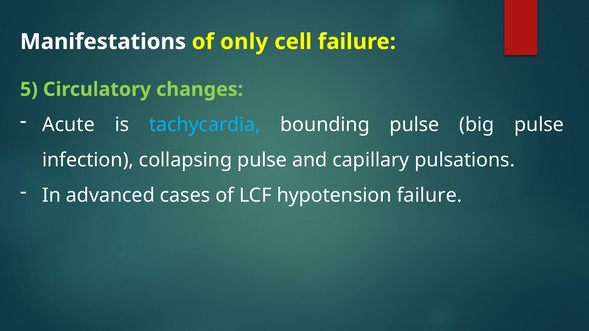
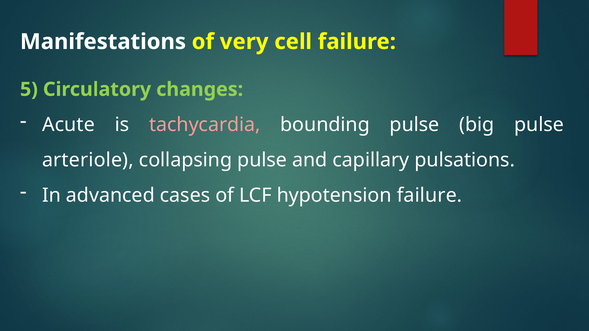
only: only -> very (244, 42)
tachycardia colour: light blue -> pink (205, 125)
infection: infection -> arteriole (88, 160)
